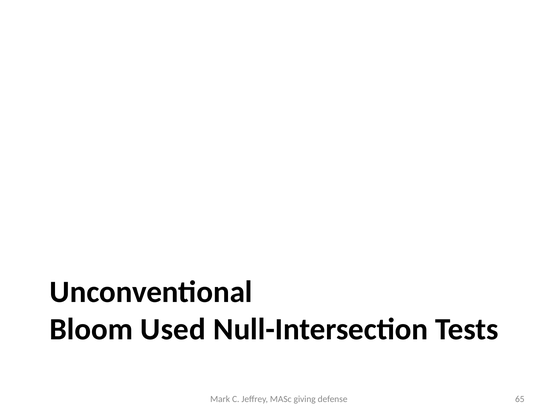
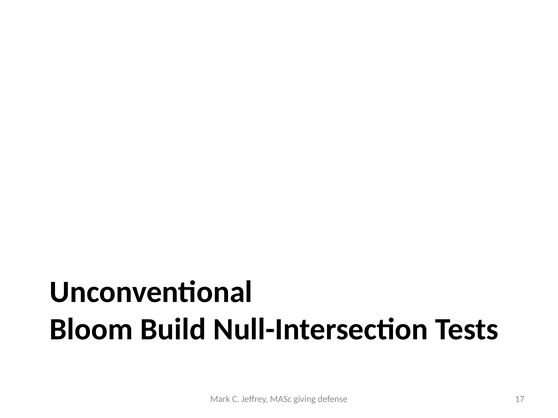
Used: Used -> Build (173, 330)
65: 65 -> 17 (520, 400)
